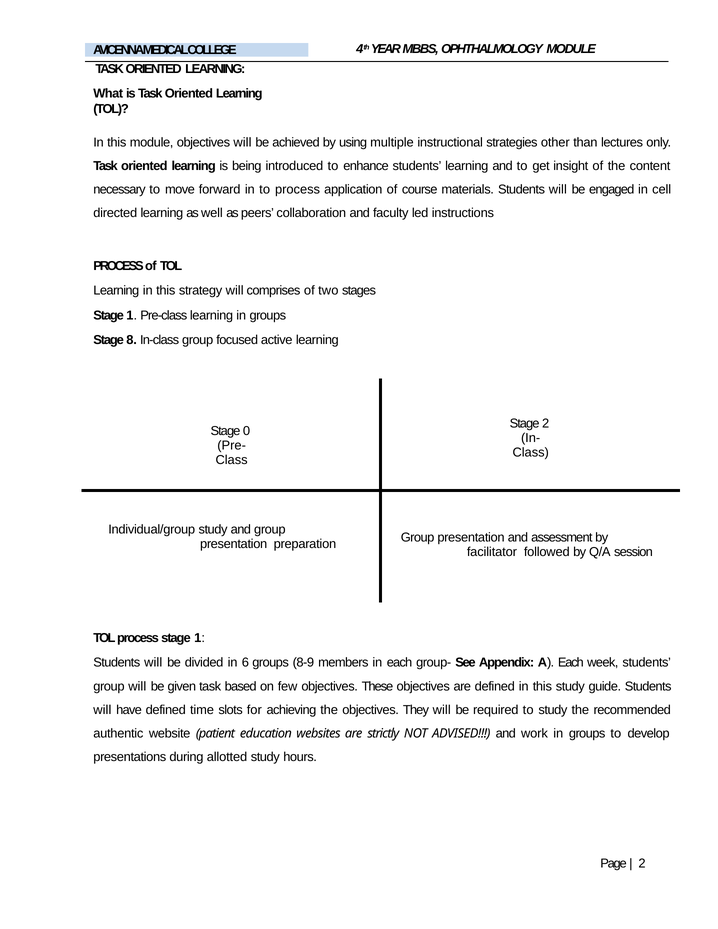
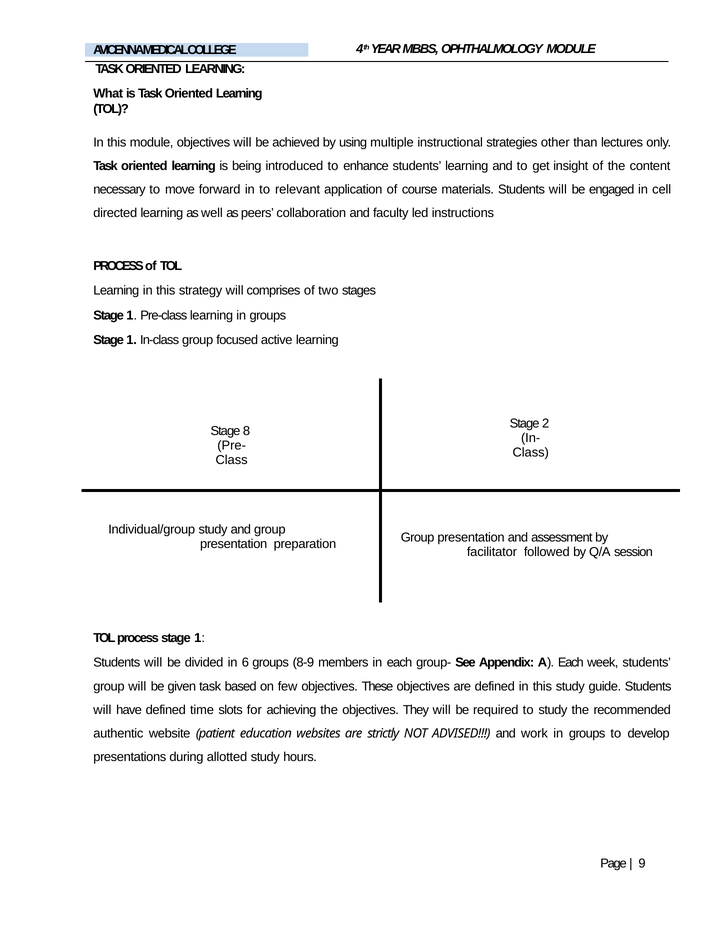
to process: process -> relevant (298, 190)
8: 8 -> 1 (132, 340)
0: 0 -> 8 (246, 431)
2: 2 -> 9 (642, 864)
